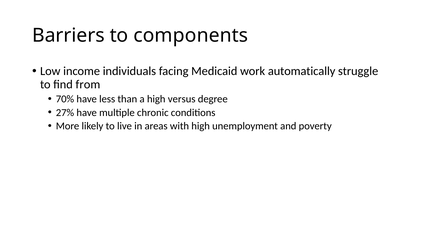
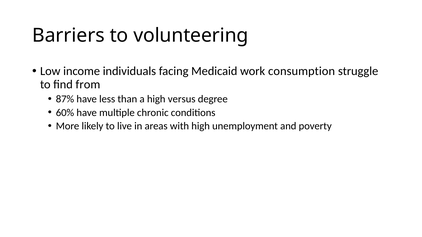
components: components -> volunteering (191, 35)
automatically: automatically -> consumption (302, 71)
70%: 70% -> 87% (65, 99)
27%: 27% -> 60% (65, 113)
